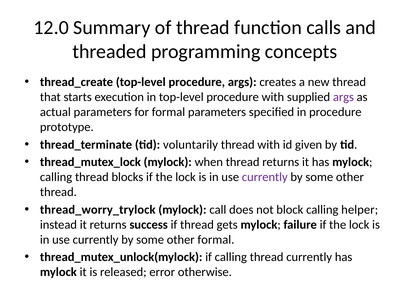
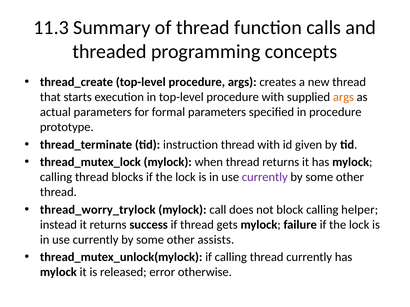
12.0: 12.0 -> 11.3 (51, 28)
args colour: purple -> orange (343, 97)
voluntarily: voluntarily -> instruction (191, 145)
other formal: formal -> assists (216, 240)
